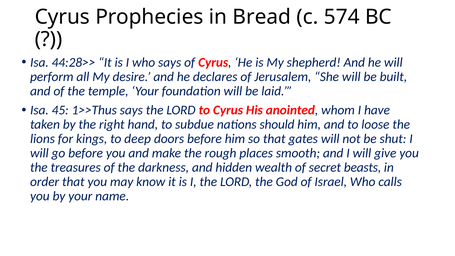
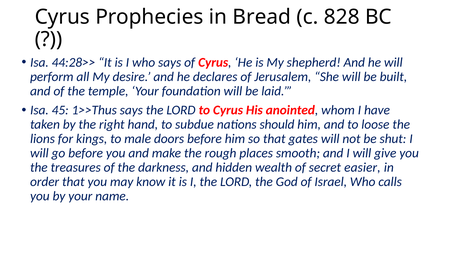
574: 574 -> 828 (342, 17)
deep: deep -> male (138, 139)
beasts: beasts -> easier (362, 167)
